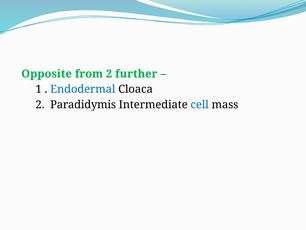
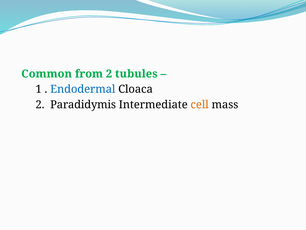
Opposite: Opposite -> Common (47, 74)
further: further -> tubules (136, 74)
cell colour: blue -> orange (200, 105)
